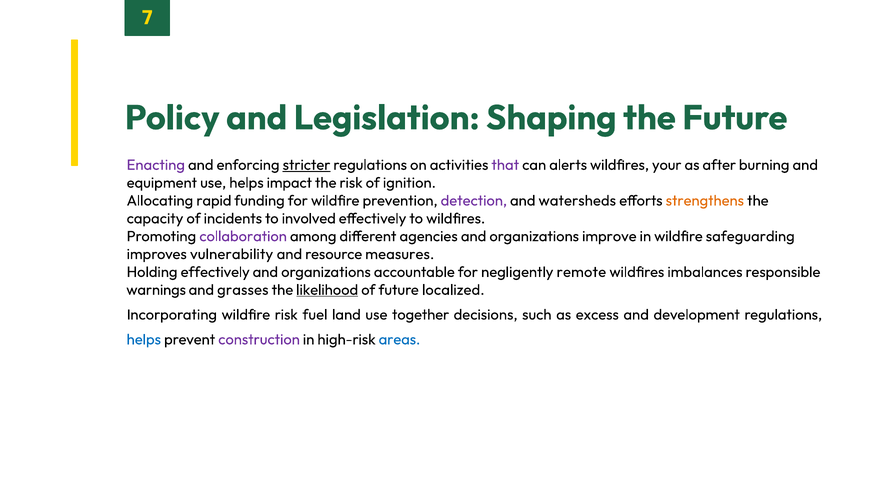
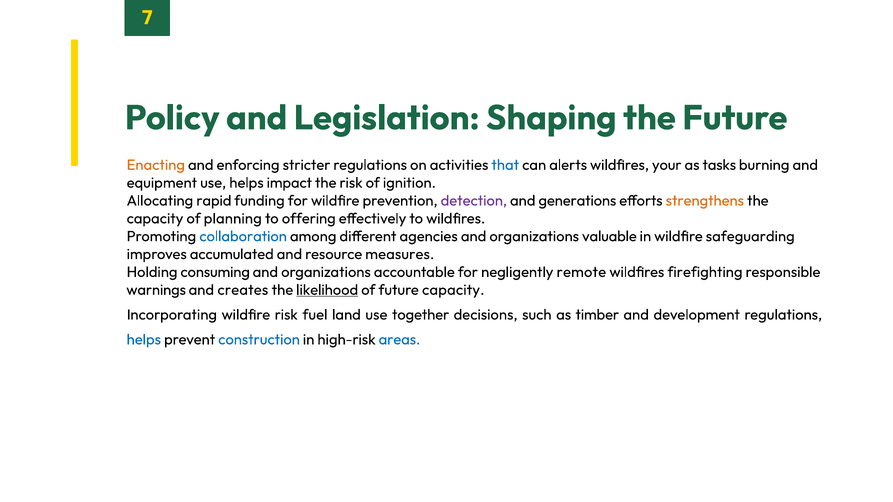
Enacting colour: purple -> orange (156, 165)
stricter underline: present -> none (307, 165)
that colour: purple -> blue (505, 165)
after: after -> tasks (719, 165)
watersheds: watersheds -> generations (577, 201)
incidents: incidents -> planning (233, 219)
involved: involved -> offering (309, 219)
collaboration colour: purple -> blue (243, 236)
improve: improve -> valuable (609, 236)
vulnerability: vulnerability -> accumulated (232, 254)
Holding effectively: effectively -> consuming (215, 272)
imbalances: imbalances -> firefighting (705, 272)
grasses: grasses -> creates (243, 290)
future localized: localized -> capacity (453, 290)
excess: excess -> timber (597, 315)
construction colour: purple -> blue (259, 340)
